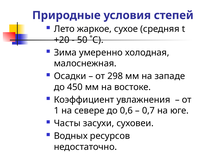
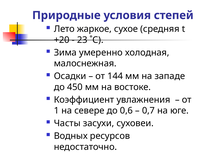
50: 50 -> 23 (82, 40)
298: 298 -> 144 (115, 76)
